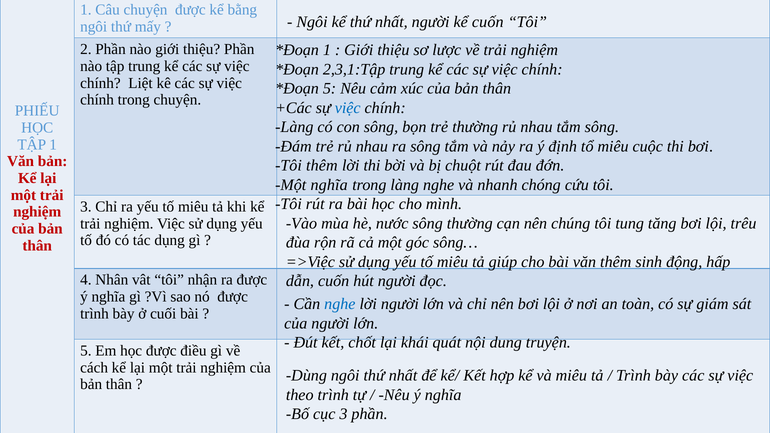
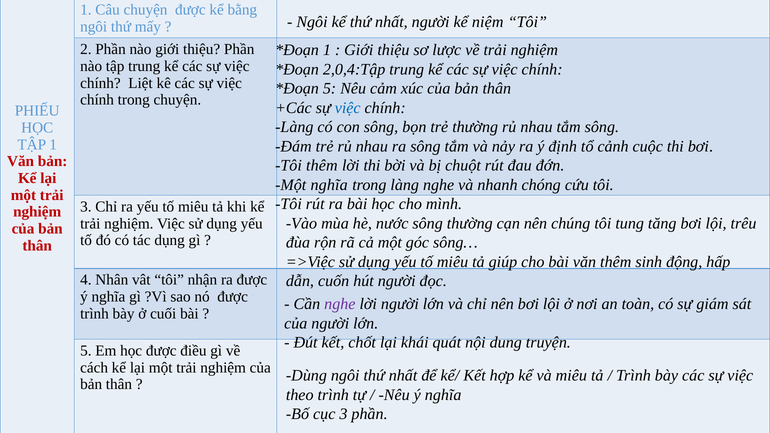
kể cuốn: cuốn -> niệm (488, 22)
2,3,1:Tập: 2,3,1:Tập -> 2,0,4:Tập (354, 69)
tổ miêu: miêu -> cảnh (613, 146)
nghe colour: blue -> purple (340, 304)
